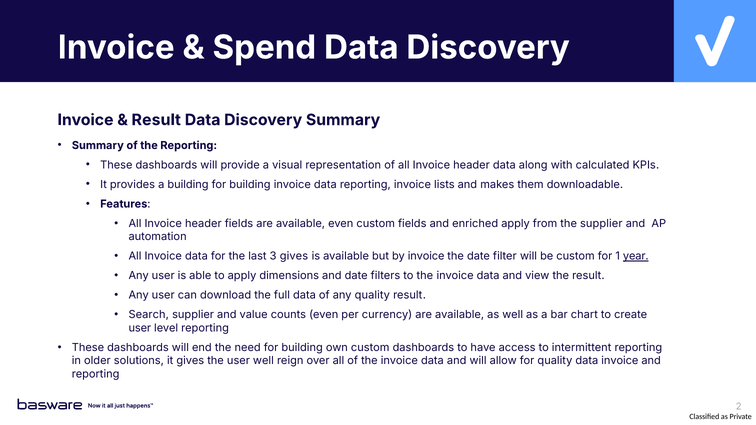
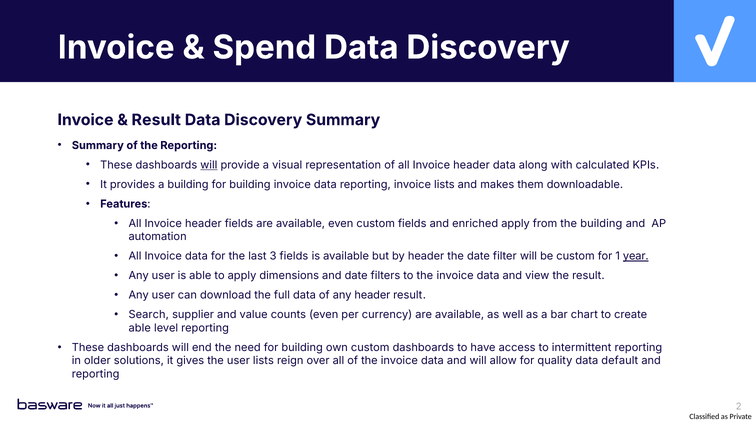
will underline: none -> present (209, 165)
the supplier: supplier -> building (601, 224)
3 gives: gives -> fields (294, 256)
by invoice: invoice -> header (426, 256)
any quality: quality -> header (372, 295)
user: user -> able (140, 328)
user well: well -> lists (263, 361)
data invoice: invoice -> default (620, 361)
